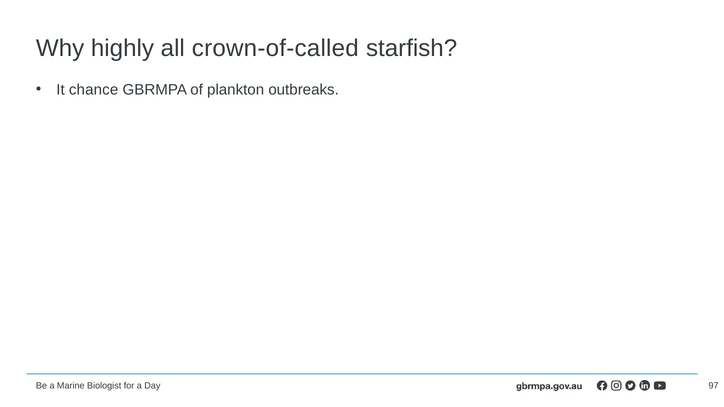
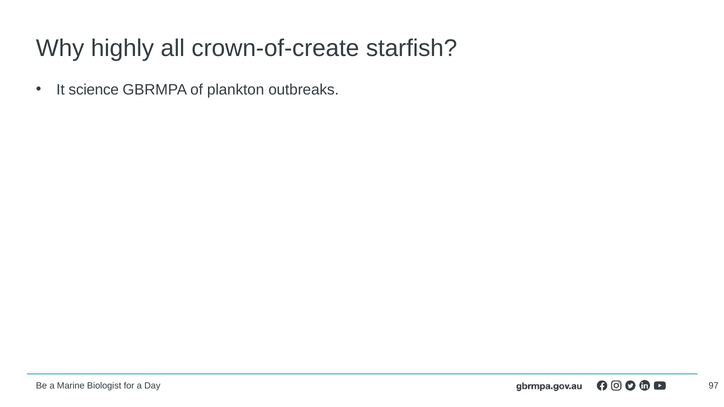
crown-of-called: crown-of-called -> crown-of-create (275, 48)
chance: chance -> science (94, 90)
